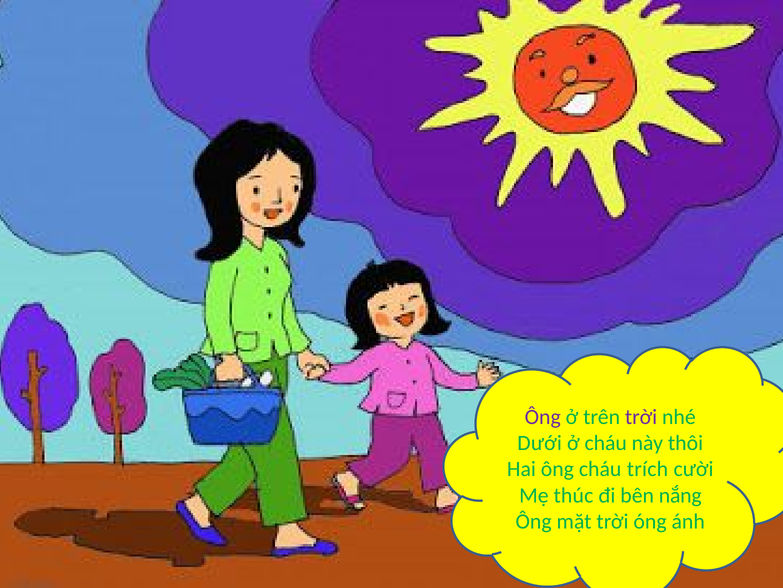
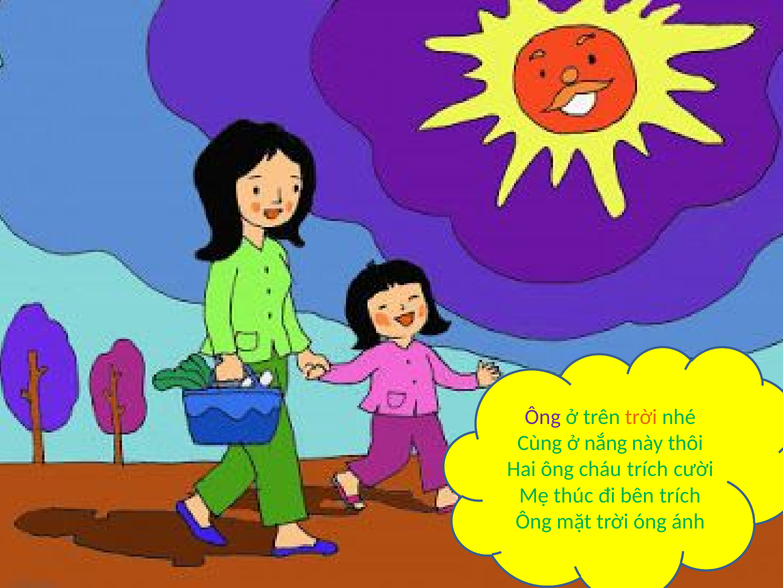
trời colour: purple -> orange (641, 416)
Dưới: Dưới -> Cùng (540, 443)
ở cháu: cháu -> nắng (606, 443)
bên nắng: nắng -> trích (680, 495)
